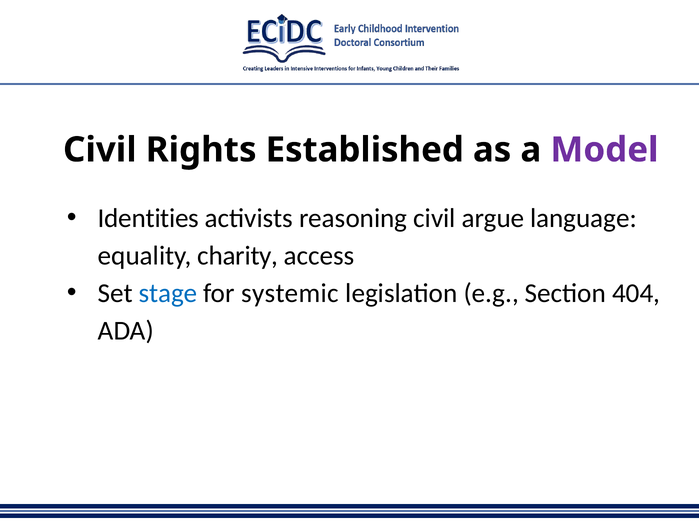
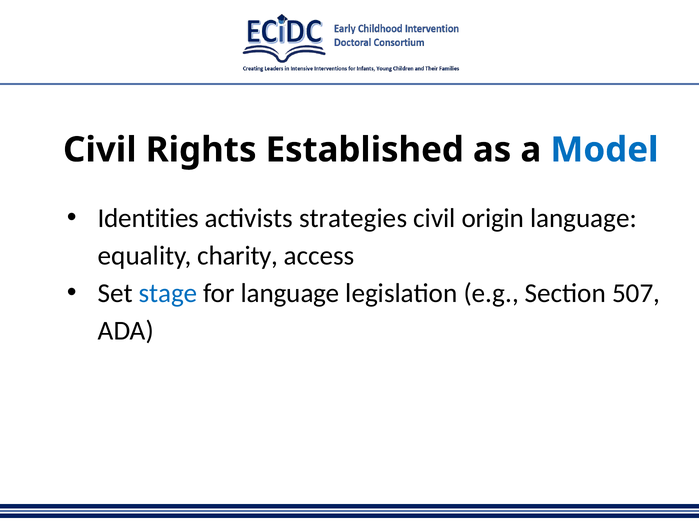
Model colour: purple -> blue (604, 150)
reasoning: reasoning -> strategies (353, 218)
argue: argue -> origin (493, 218)
for systemic: systemic -> language (290, 293)
404: 404 -> 507 (636, 293)
